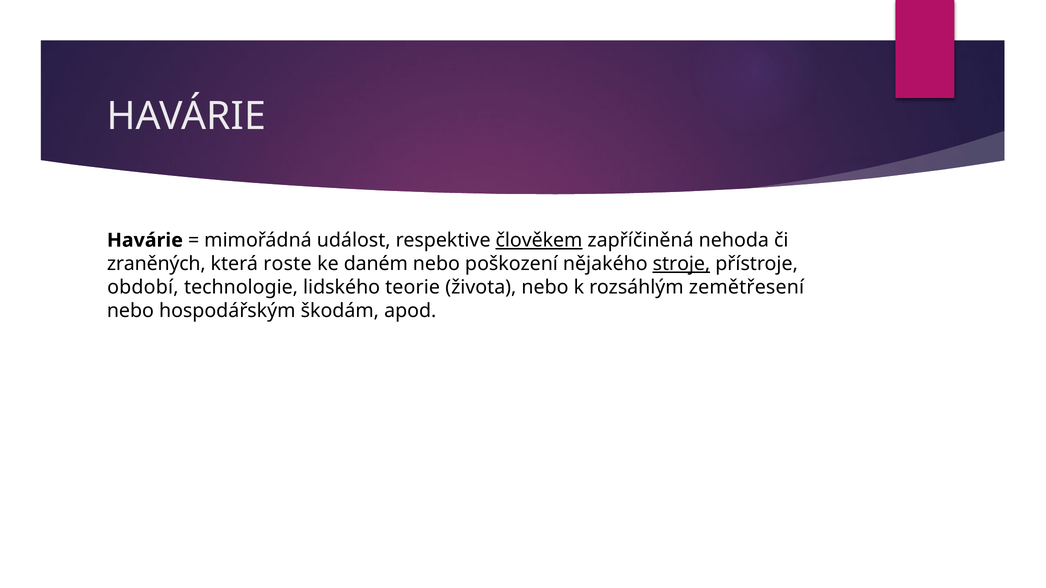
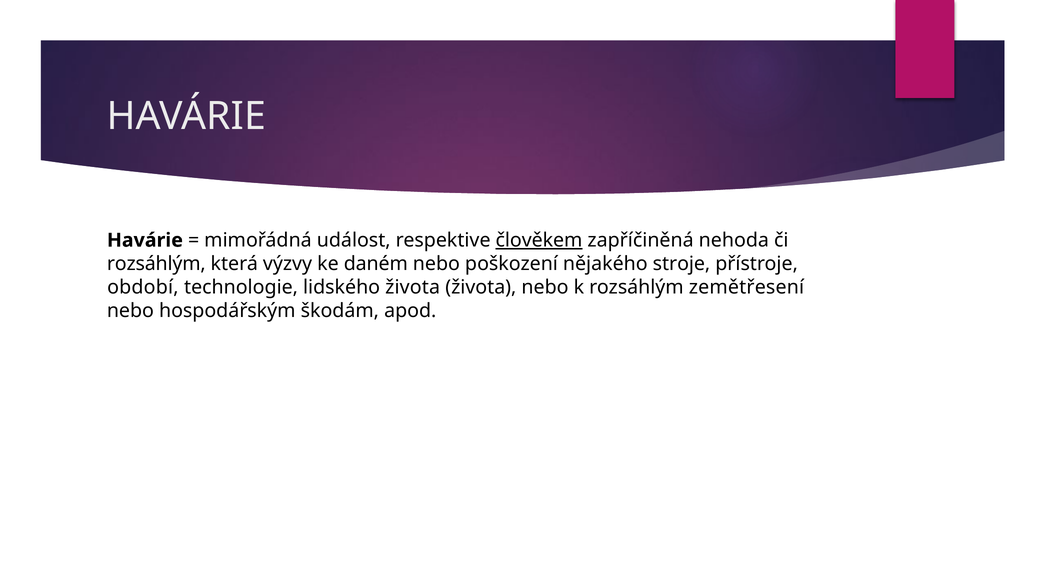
zraněných: zraněných -> rozsáhlým (156, 264)
roste: roste -> výzvy (288, 264)
stroje underline: present -> none (681, 264)
lidského teorie: teorie -> života (413, 287)
